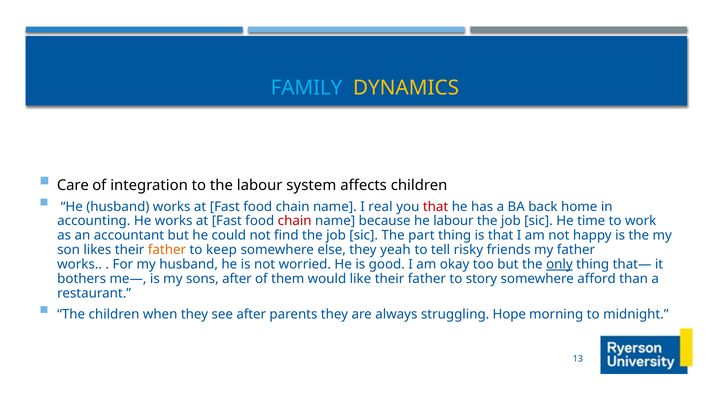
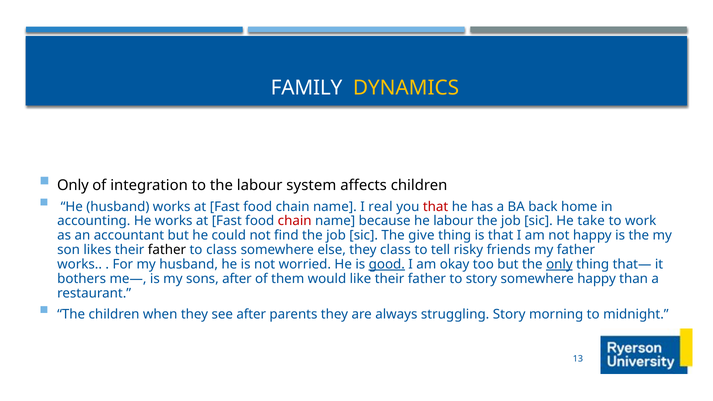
FAMILY colour: light blue -> white (307, 88)
Care: Care -> Only (73, 185)
time: time -> take (591, 221)
part: part -> give (421, 236)
father colour: orange -> black (167, 250)
to keep: keep -> class (221, 250)
they yeah: yeah -> class (395, 250)
good underline: none -> present (387, 264)
somewhere afford: afford -> happy (597, 279)
struggling Hope: Hope -> Story (509, 314)
